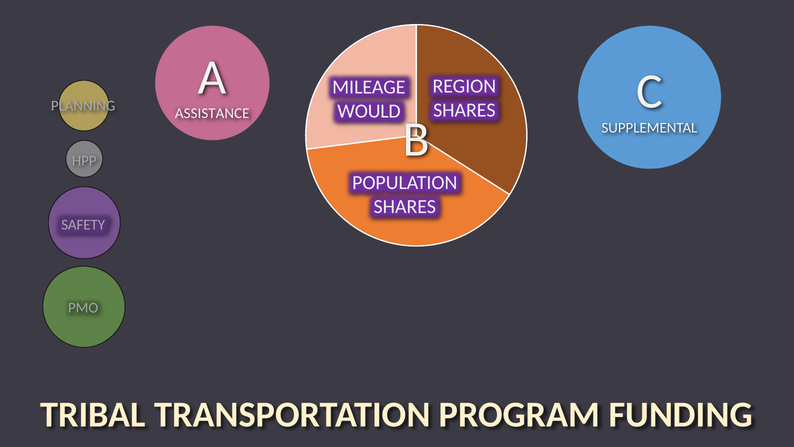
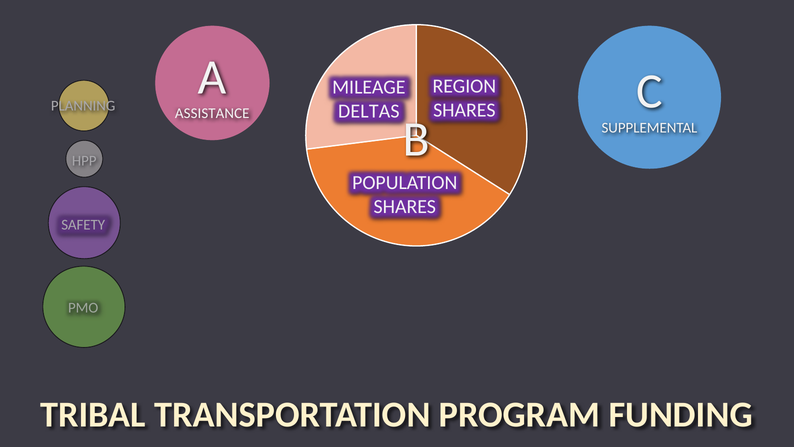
WOULD: WOULD -> DELTAS (369, 111)
